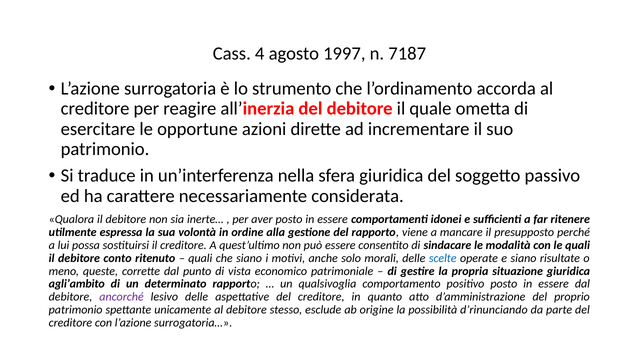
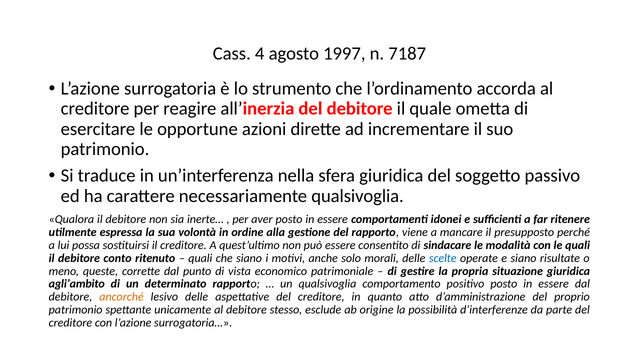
necessariamente considerata: considerata -> qualsivoglia (358, 196)
ancorché colour: purple -> orange (122, 297)
d’rinunciando: d’rinunciando -> d’interferenze (494, 309)
